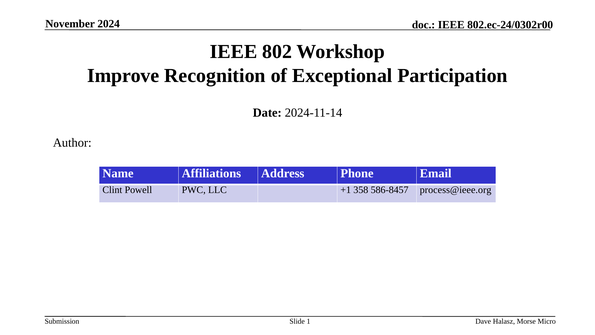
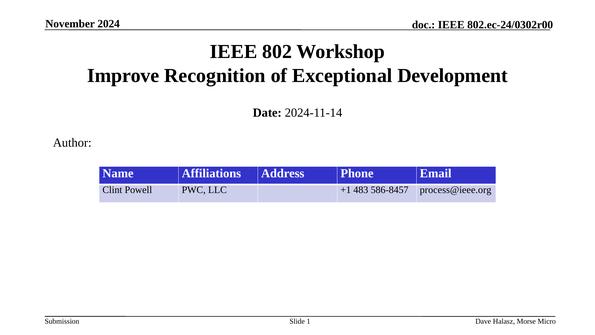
Participation: Participation -> Development (453, 75)
358: 358 -> 483 (361, 190)
